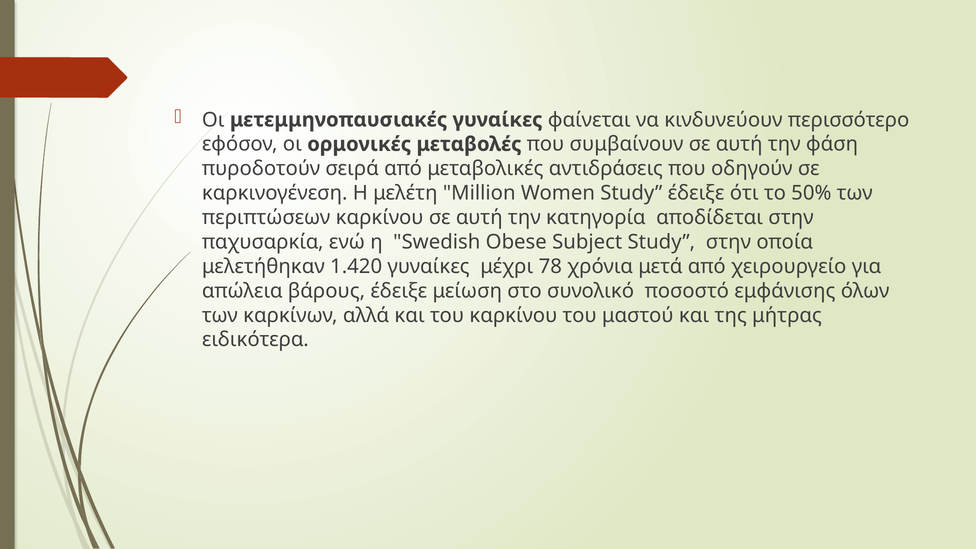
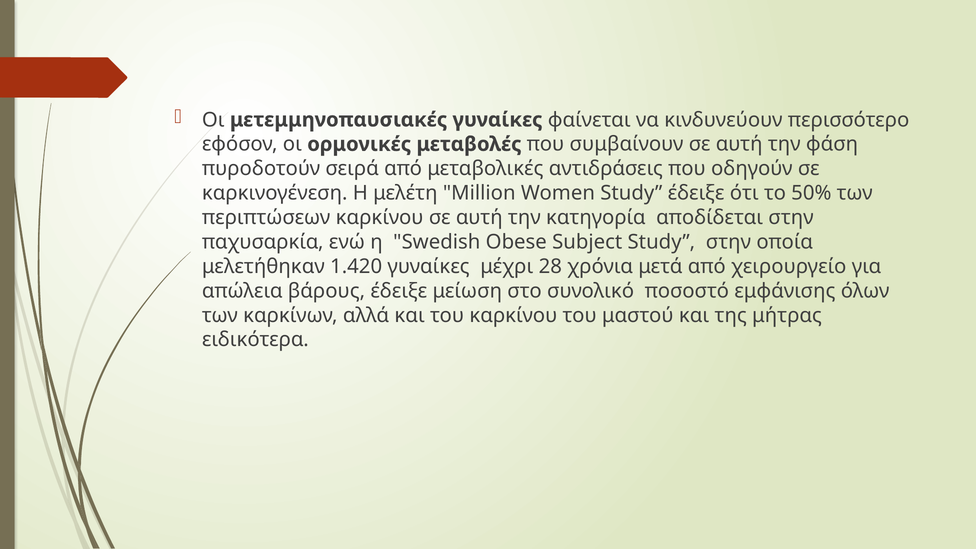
78: 78 -> 28 (550, 266)
